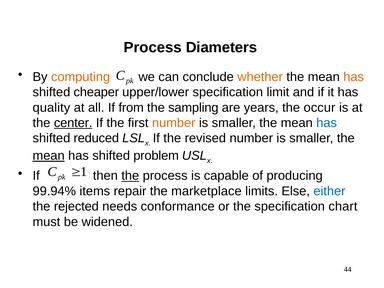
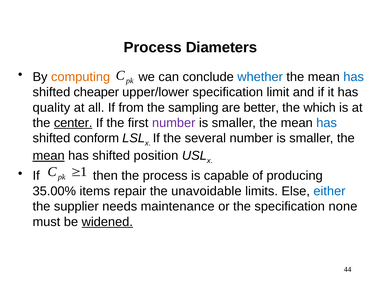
whether colour: orange -> blue (260, 77)
has colour: orange -> blue (354, 77)
years: years -> better (261, 108)
occur: occur -> which (320, 108)
number colour: orange -> purple (174, 123)
reduced: reduced -> conform (96, 138)
revised: revised -> several (205, 138)
problem: problem -> position (156, 156)
the underline: present -> none (130, 176)
99.94%: 99.94% -> 35.00% (54, 191)
marketplace: marketplace -> unavoidable (206, 191)
rejected: rejected -> supplier (76, 206)
conformance: conformance -> maintenance (178, 206)
chart: chart -> none (343, 206)
widened underline: none -> present (107, 222)
